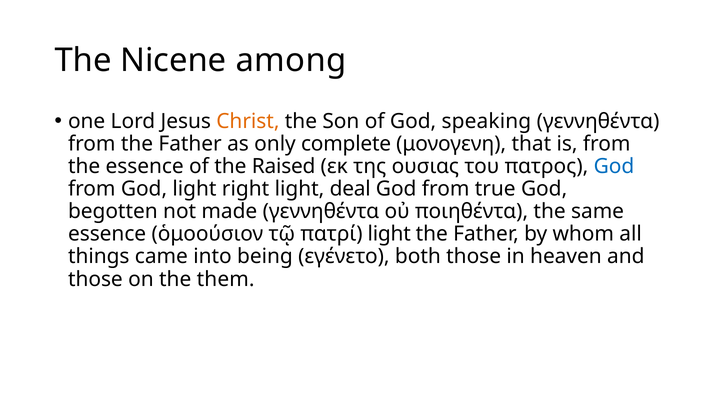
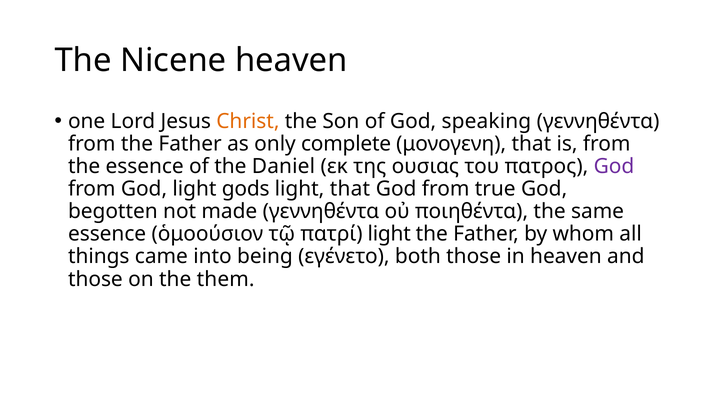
Nicene among: among -> heaven (291, 60)
Raised: Raised -> Daniel (283, 166)
God colour: blue -> purple (614, 166)
right: right -> gods (246, 189)
light deal: deal -> that (350, 189)
